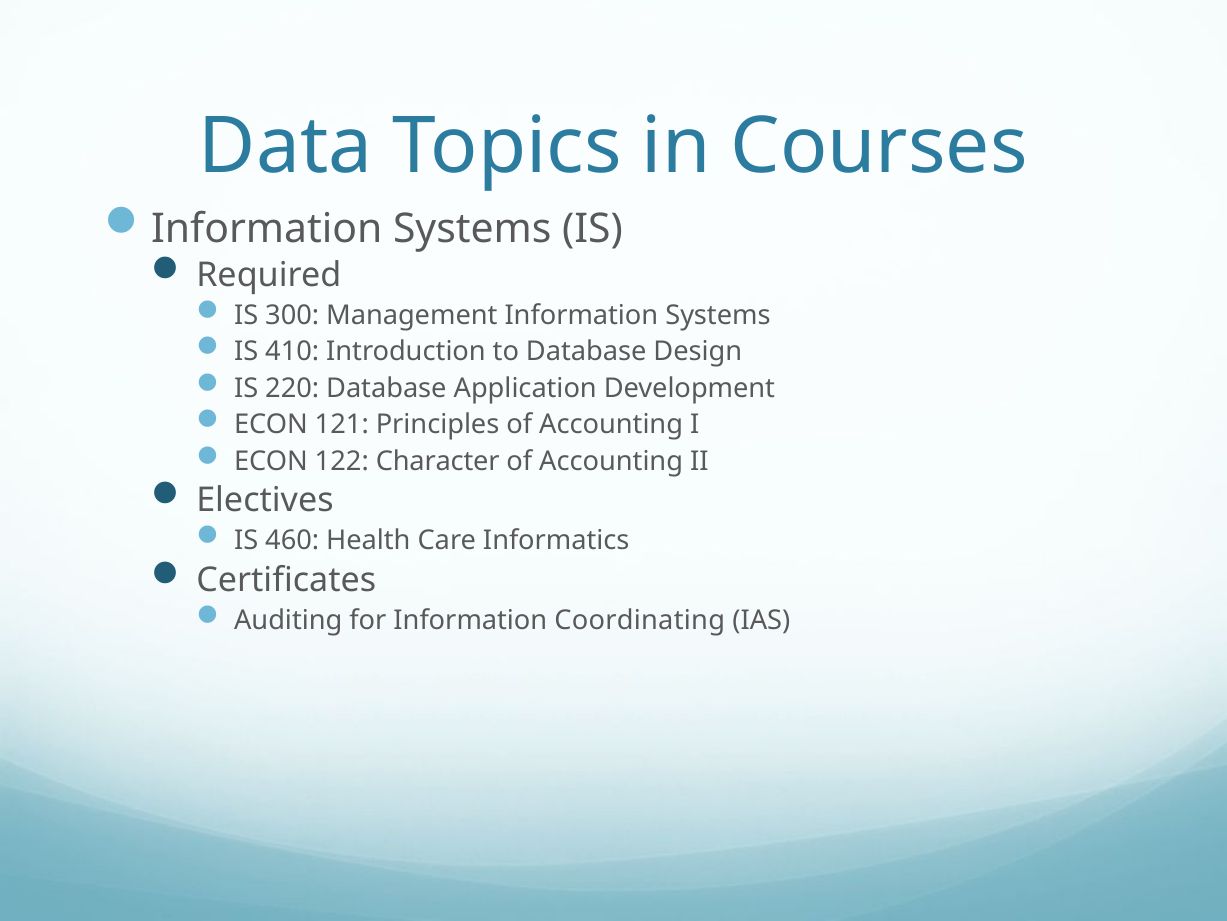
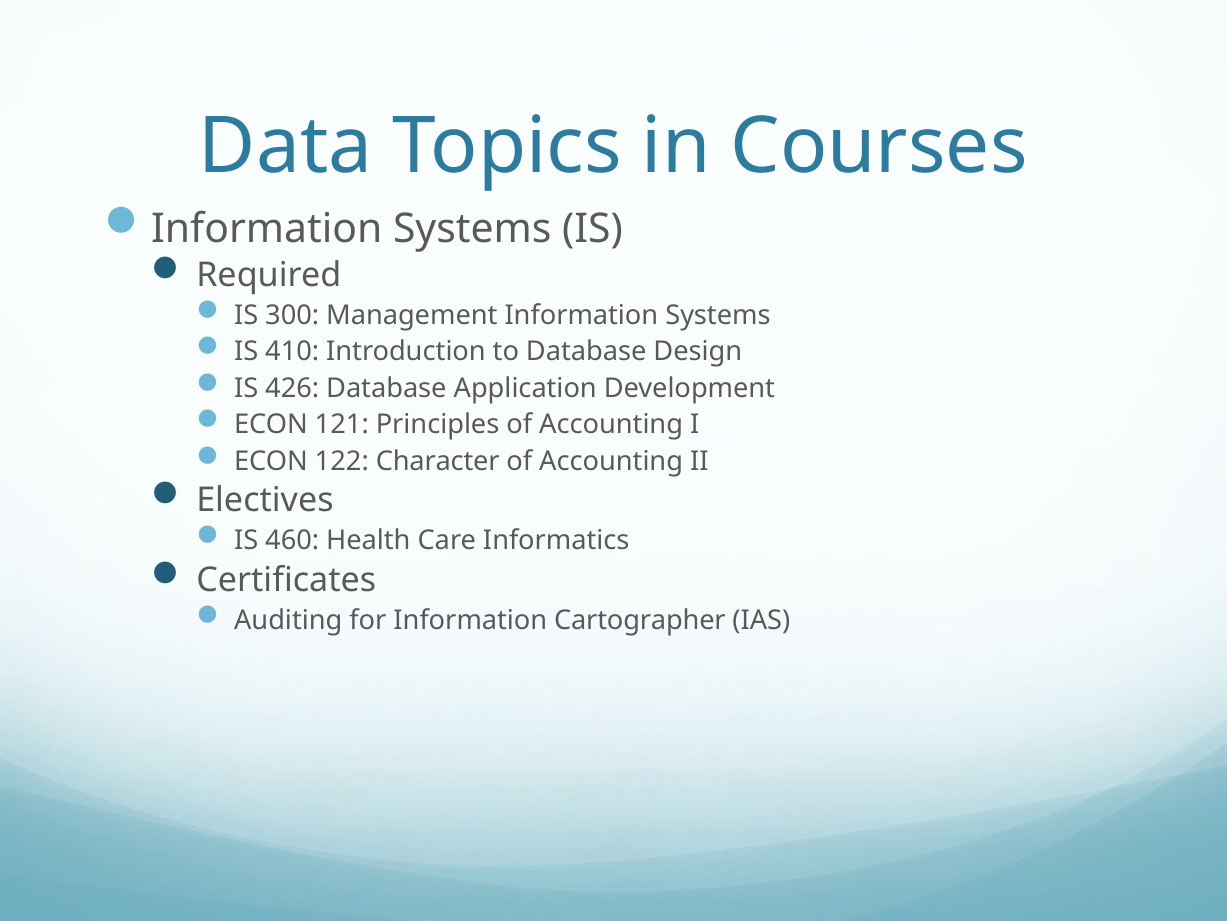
220: 220 -> 426 (292, 388)
Coordinating: Coordinating -> Cartographer (640, 620)
